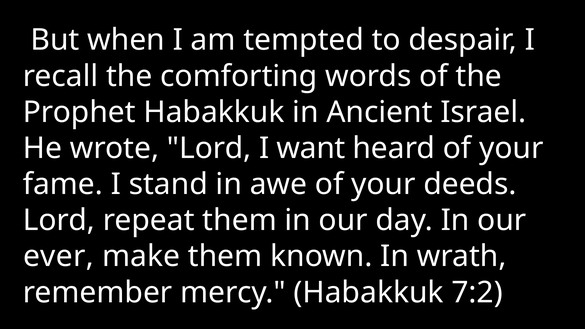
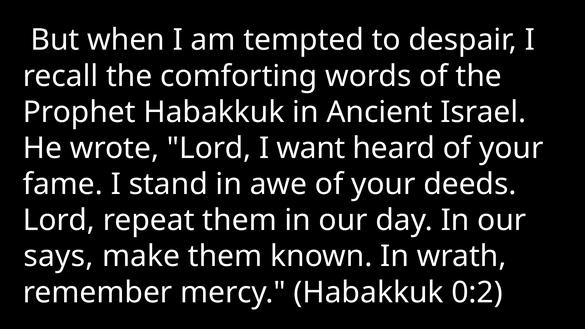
ever: ever -> says (58, 256)
7:2: 7:2 -> 0:2 (477, 293)
